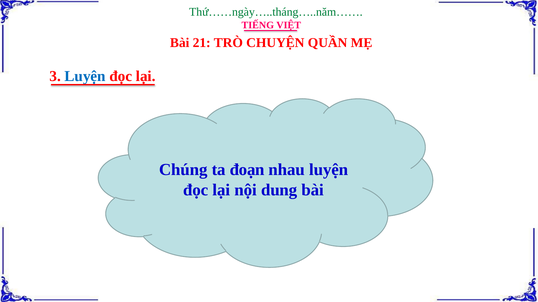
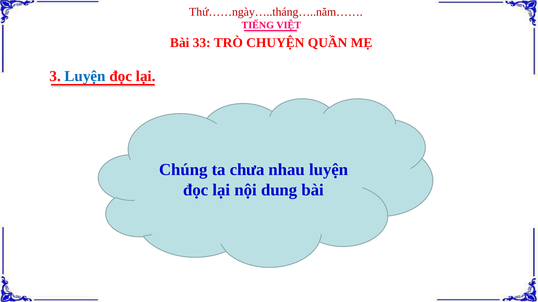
Thứ……ngày…..tháng…..năm…… colour: green -> red (276, 12)
21: 21 -> 33 (202, 43)
đoạn: đoạn -> chưa (247, 170)
